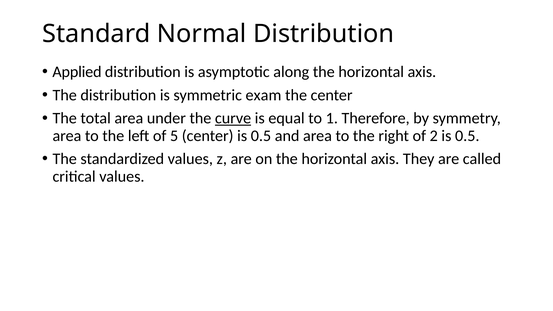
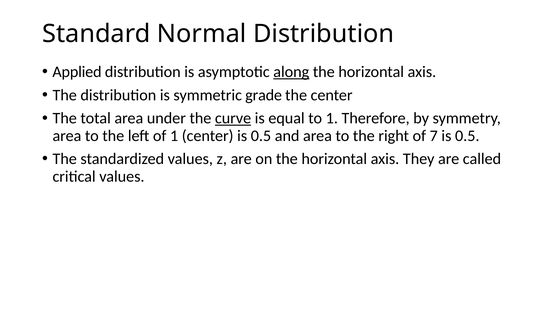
along underline: none -> present (291, 72)
exam: exam -> grade (264, 95)
of 5: 5 -> 1 (174, 136)
2: 2 -> 7 (434, 136)
